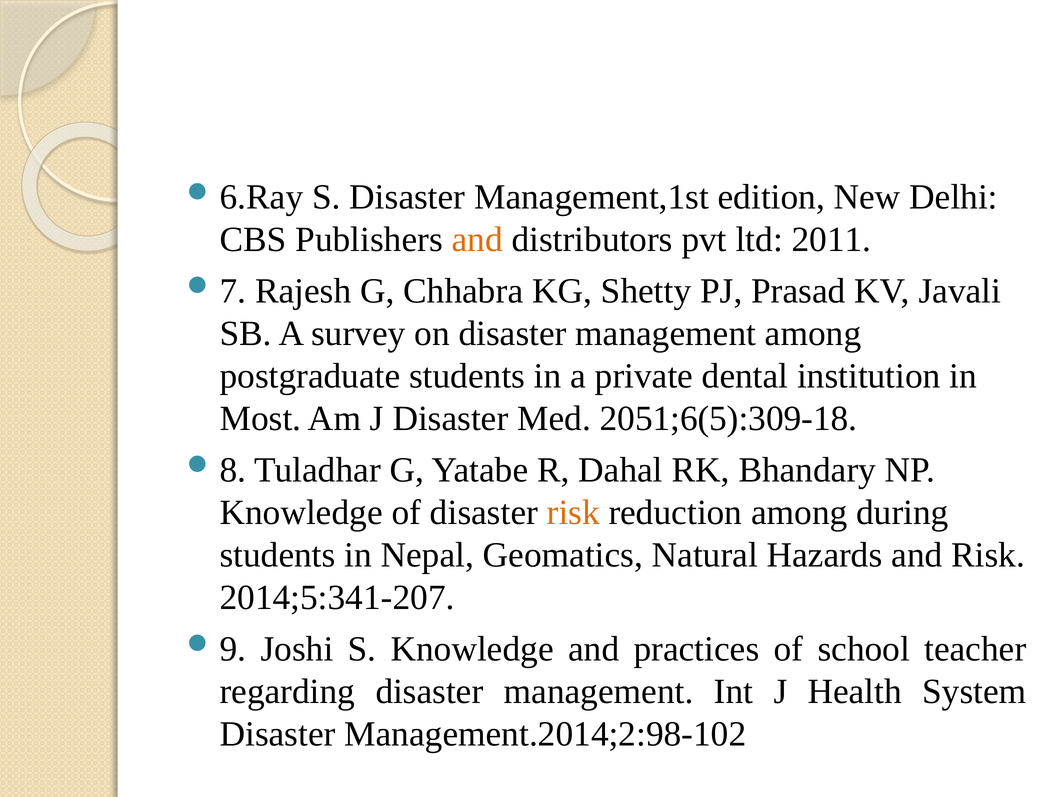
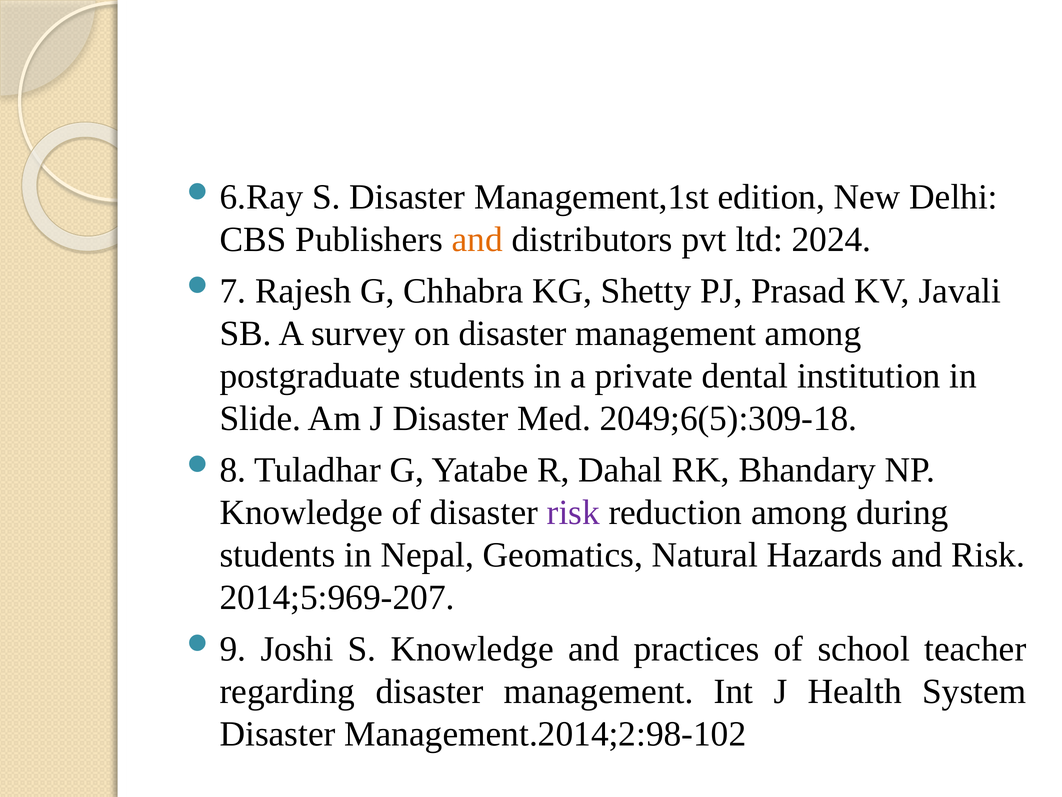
2011: 2011 -> 2024 (831, 240)
Most: Most -> Slide (260, 418)
2051;6(5):309-18: 2051;6(5):309-18 -> 2049;6(5):309-18 (728, 418)
risk colour: orange -> purple (573, 512)
2014;5:341-207: 2014;5:341-207 -> 2014;5:969-207 (337, 597)
